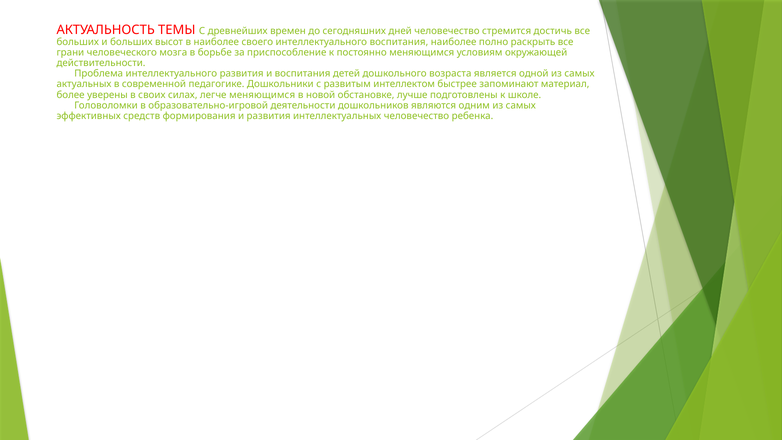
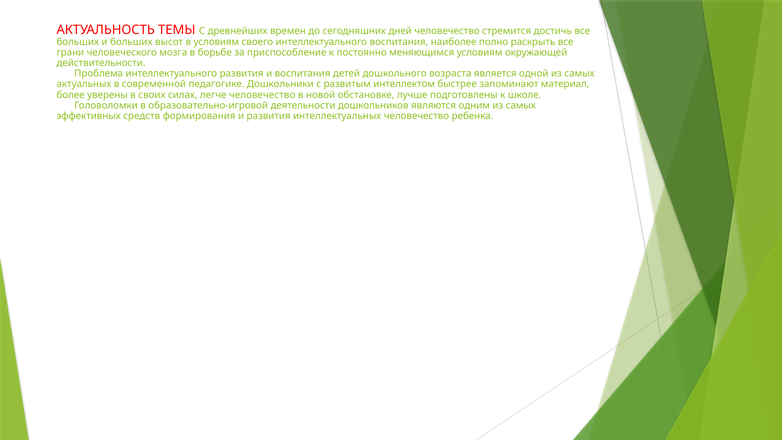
в наиболее: наиболее -> условиям (216, 42)
легче меняющимся: меняющимся -> человечество (262, 95)
